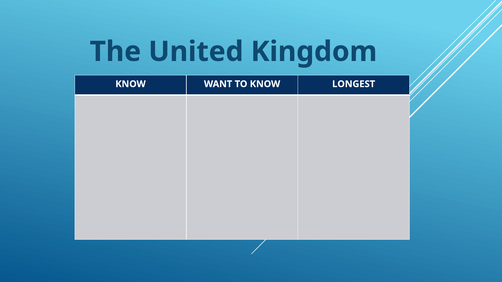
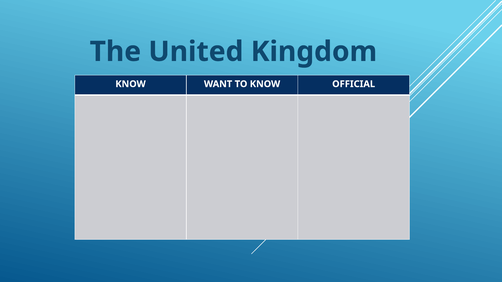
LONGEST: LONGEST -> OFFICIAL (354, 84)
